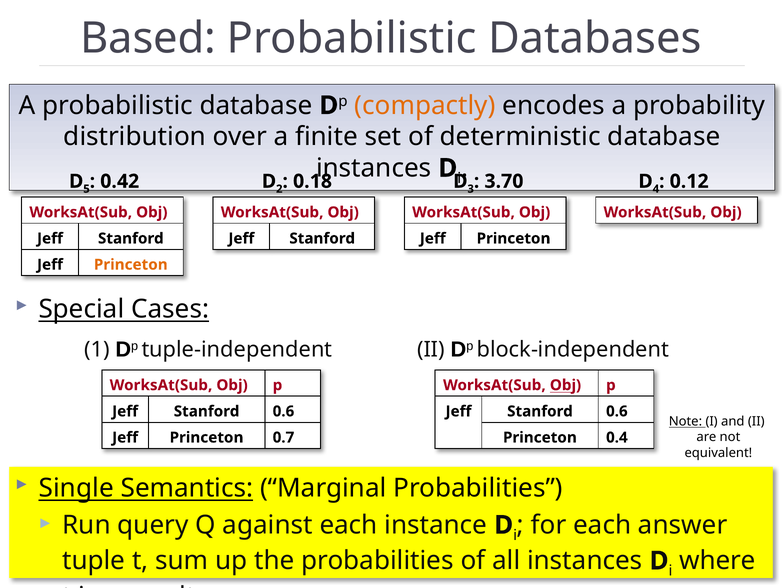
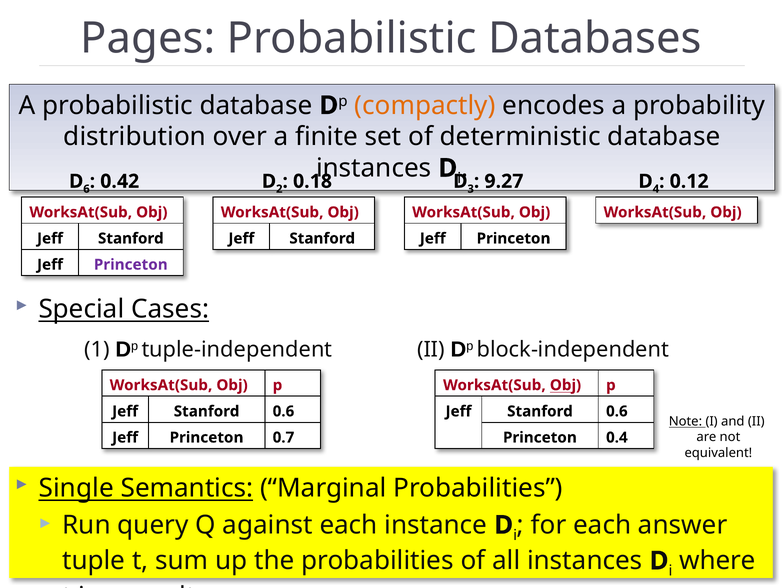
Based: Based -> Pages (148, 39)
5: 5 -> 6 (86, 189)
3.70: 3.70 -> 9.27 (504, 181)
Princeton colour: orange -> purple (131, 265)
